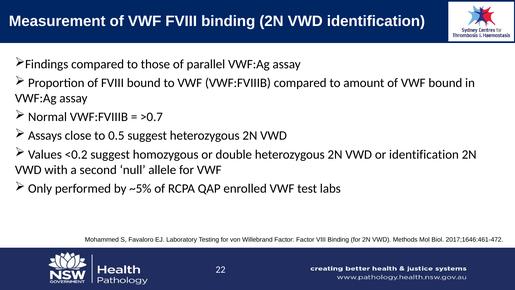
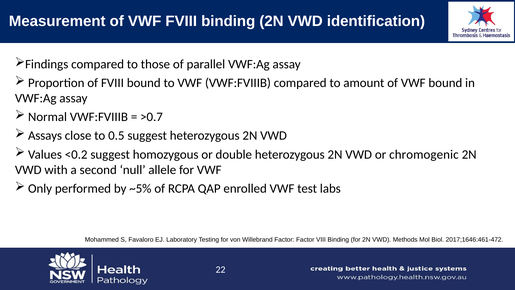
or identification: identification -> chromogenic (424, 154)
